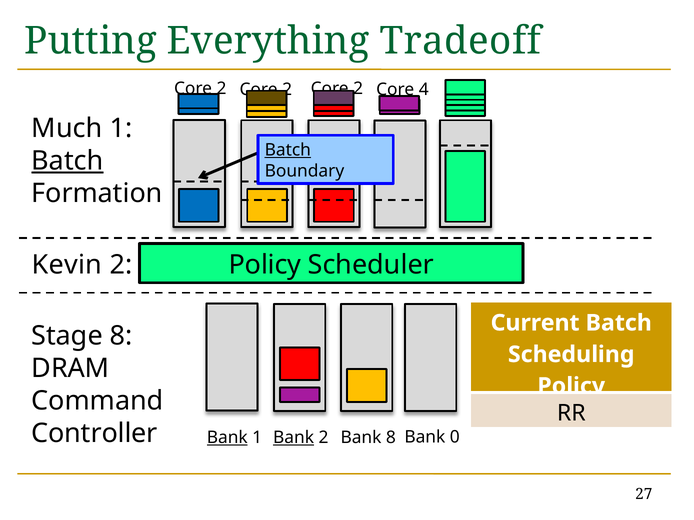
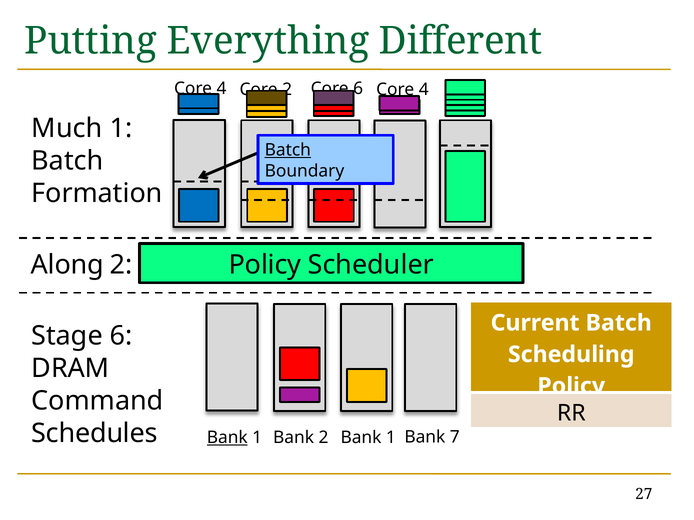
Tradeoff: Tradeoff -> Different (461, 41)
2: 2 -> 4 (222, 89)
2: 2 -> 6 (358, 89)
Batch underline: present -> none (67, 161)
Kevin: Kevin -> Along (67, 265)
Stage 8: 8 -> 6 (121, 336)
Controller: Controller -> Schedules (95, 434)
Bank underline: present -> none (294, 438)
2 Bank 8: 8 -> 1 (391, 438)
0: 0 -> 7 (455, 438)
